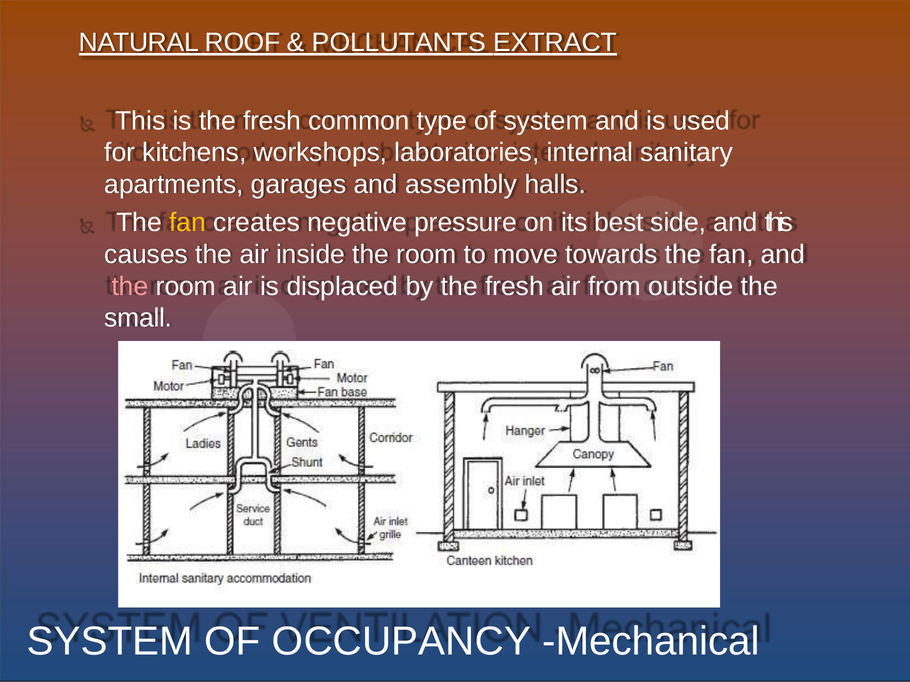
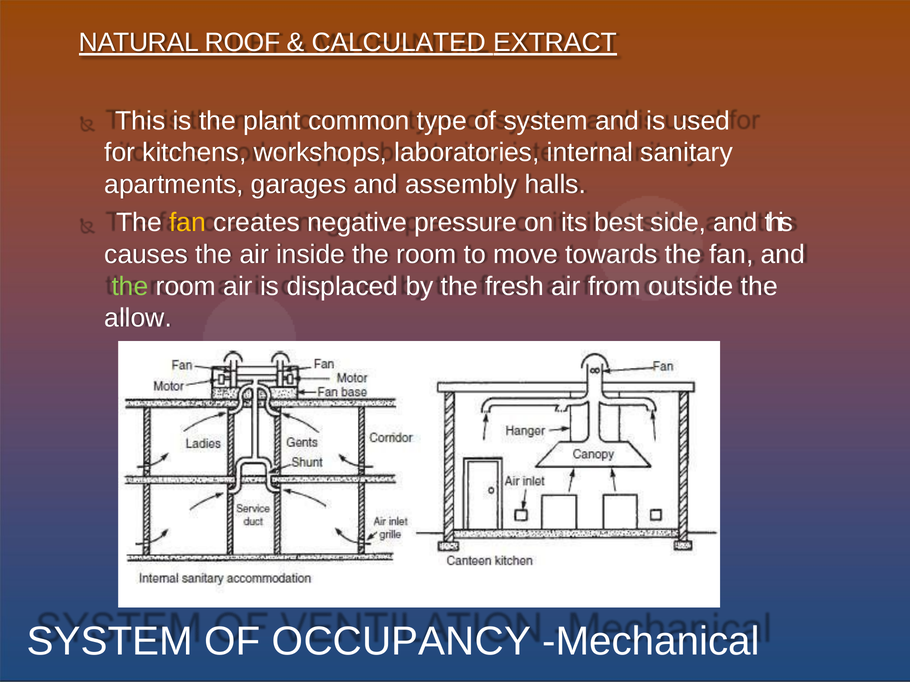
POLLUTANTS: POLLUTANTS -> CALCULATED (399, 43)
is the fresh: fresh -> plant (272, 121)
the colour: pink -> light green (130, 287)
small: small -> allow (138, 318)
